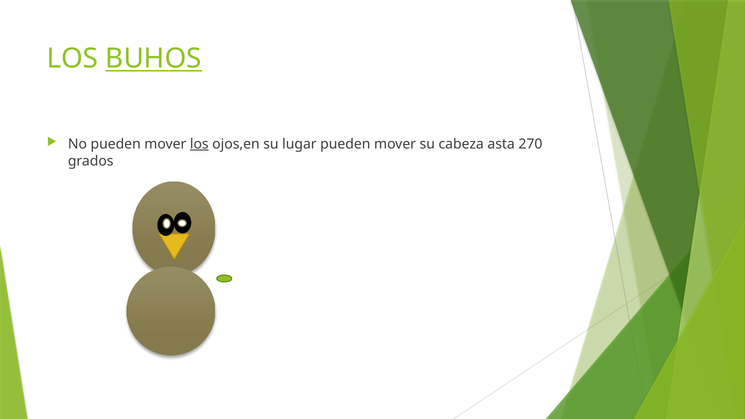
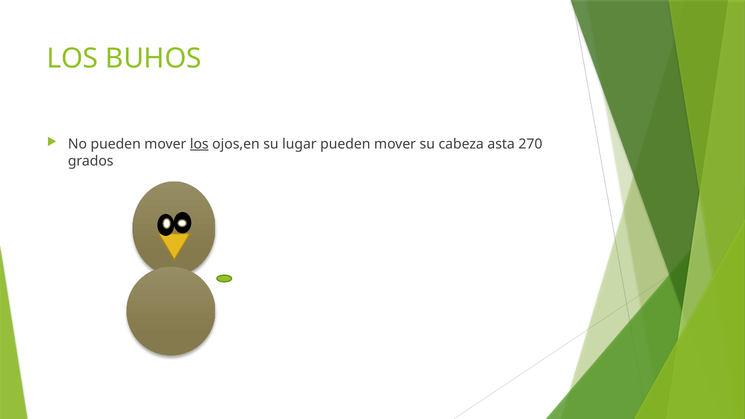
BUHOS underline: present -> none (154, 59)
